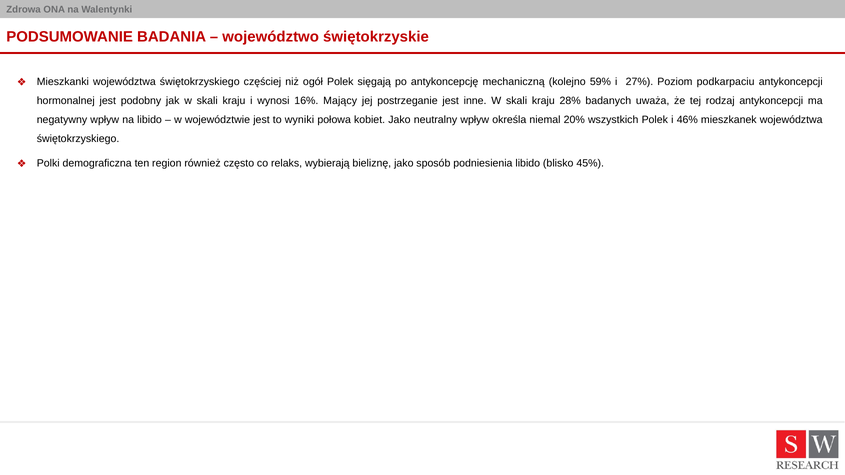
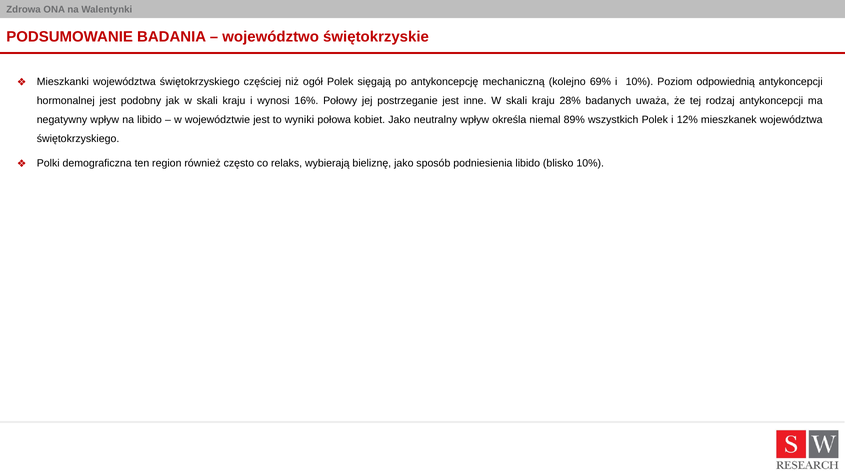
59%: 59% -> 69% (600, 82)
i 27%: 27% -> 10% (639, 82)
podkarpaciu: podkarpaciu -> odpowiednią (726, 82)
Mający: Mający -> Połowy (340, 101)
20%: 20% -> 89% (574, 120)
46%: 46% -> 12% (687, 120)
blisko 45%: 45% -> 10% (590, 163)
